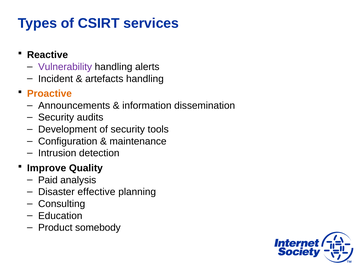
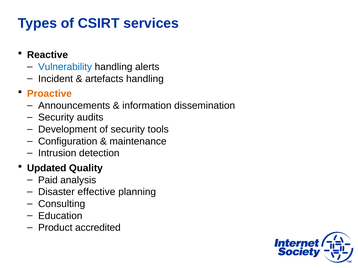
Vulnerability colour: purple -> blue (65, 67)
Improve: Improve -> Updated (47, 168)
somebody: somebody -> accredited (98, 228)
